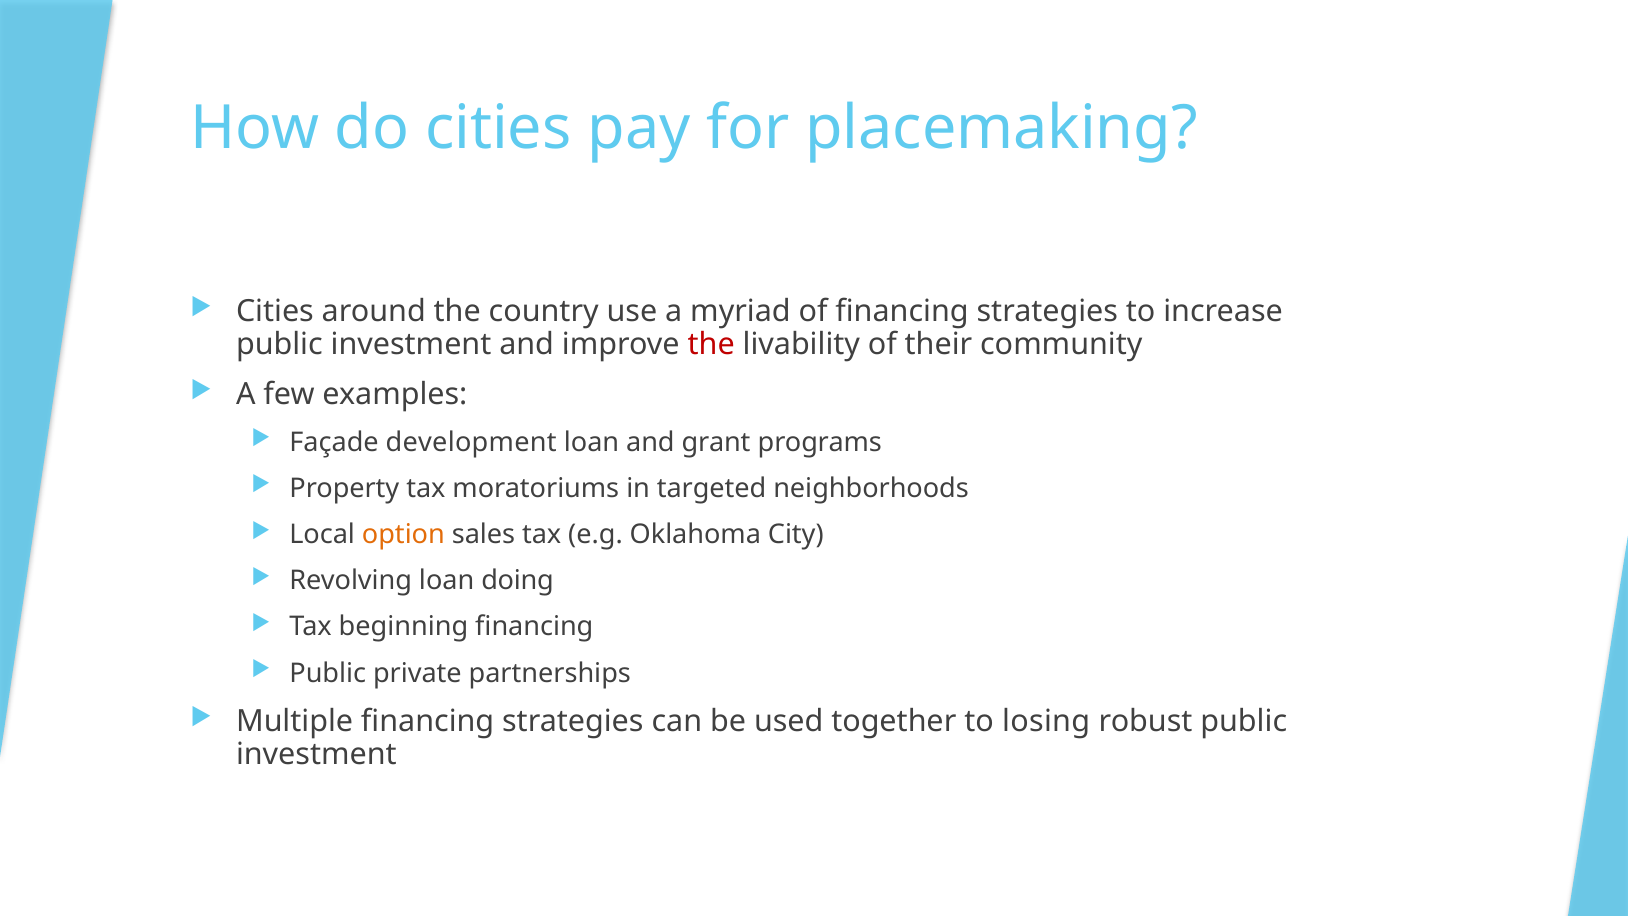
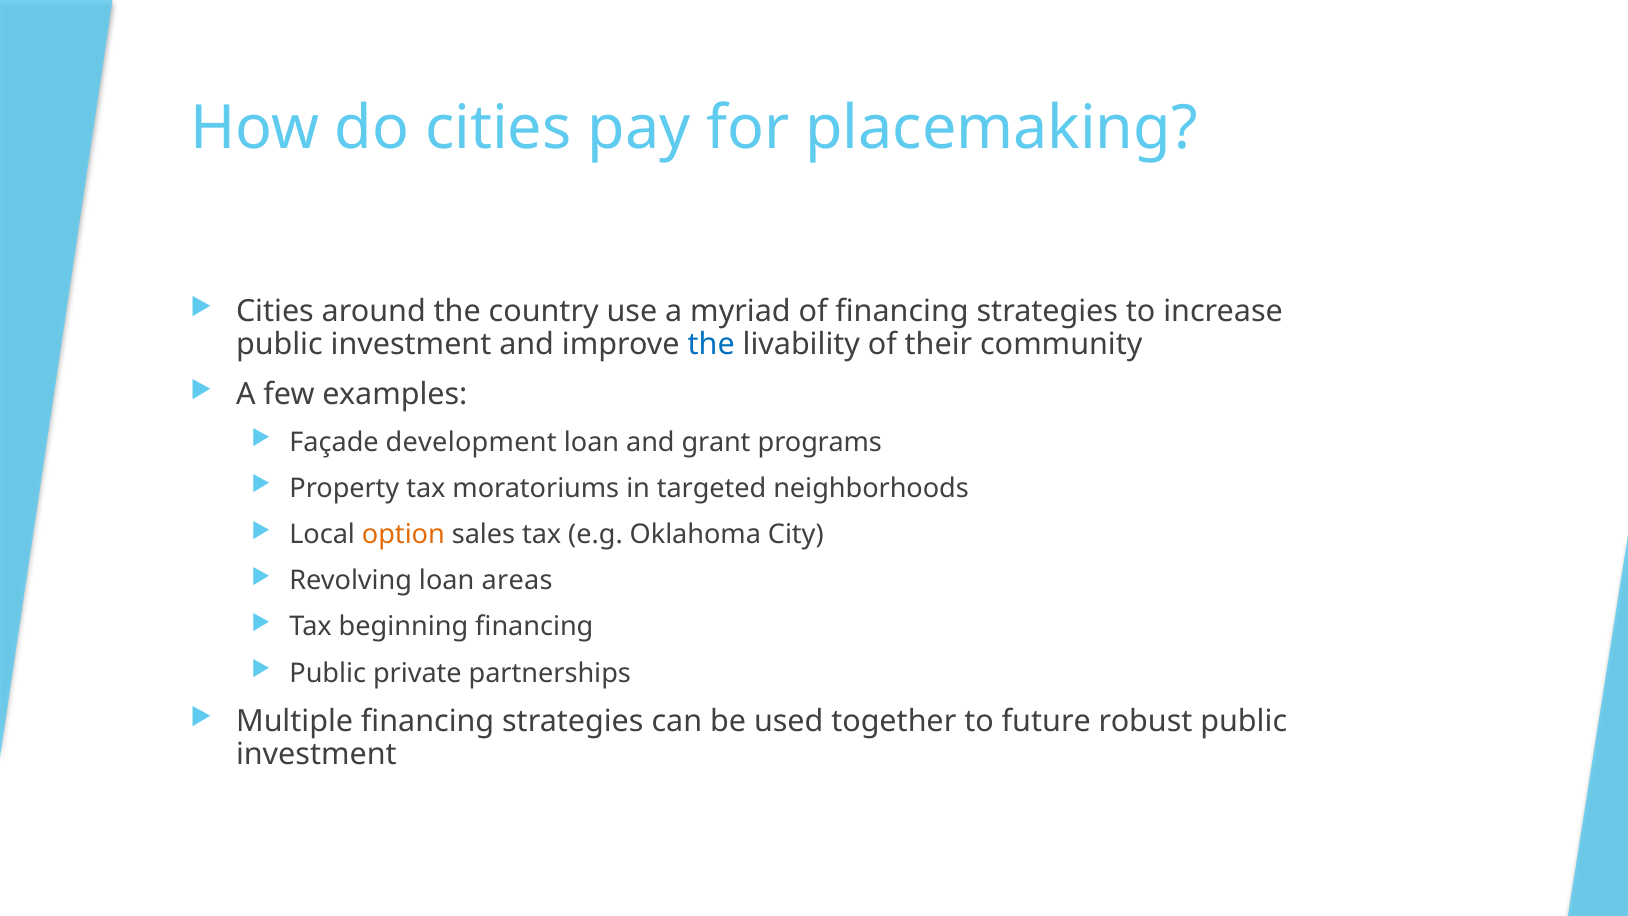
the colour: red -> blue (711, 344)
doing: doing -> areas (517, 581)
losing: losing -> future (1046, 721)
